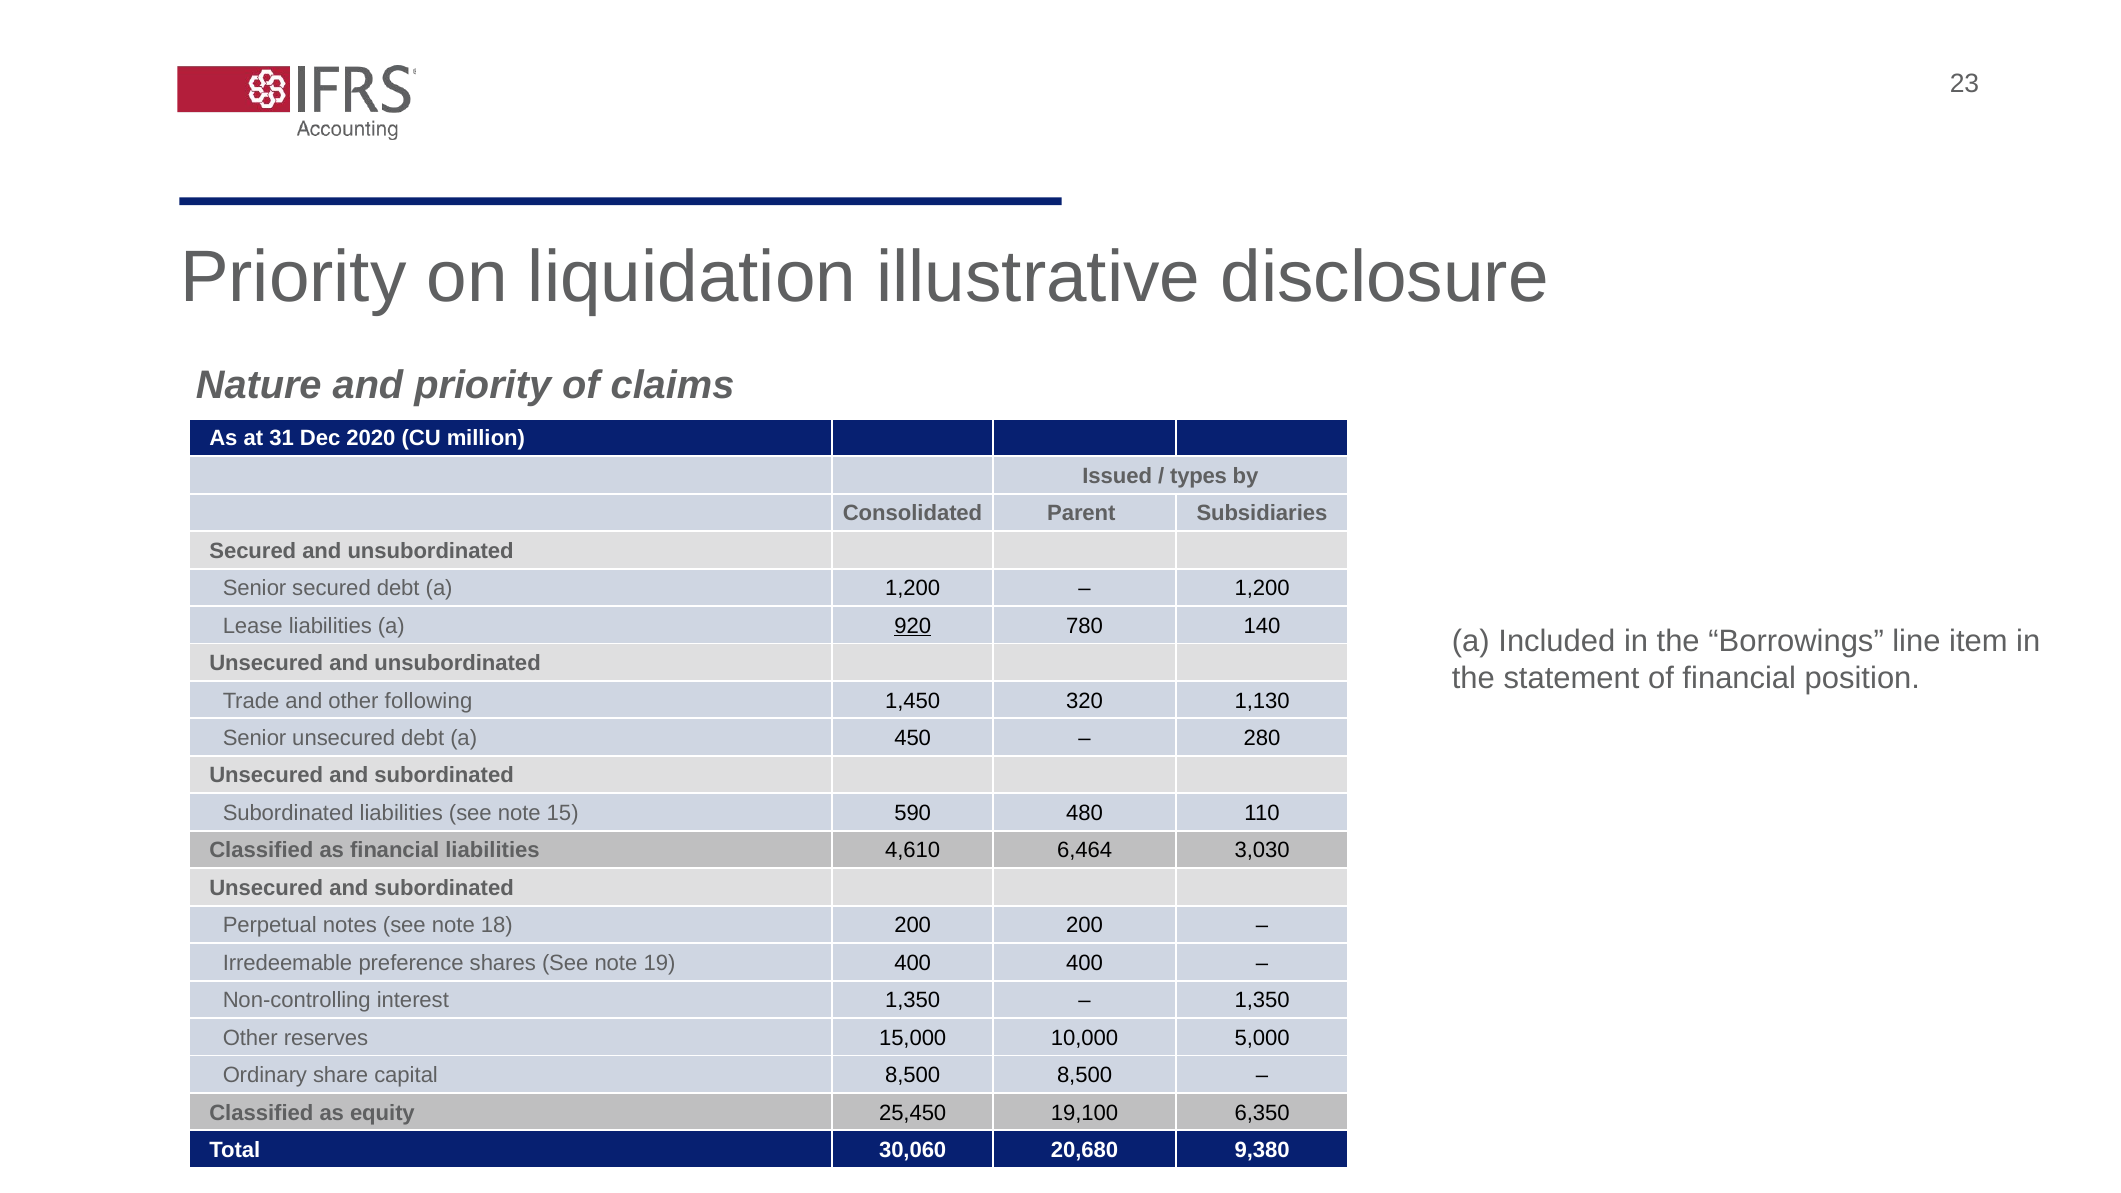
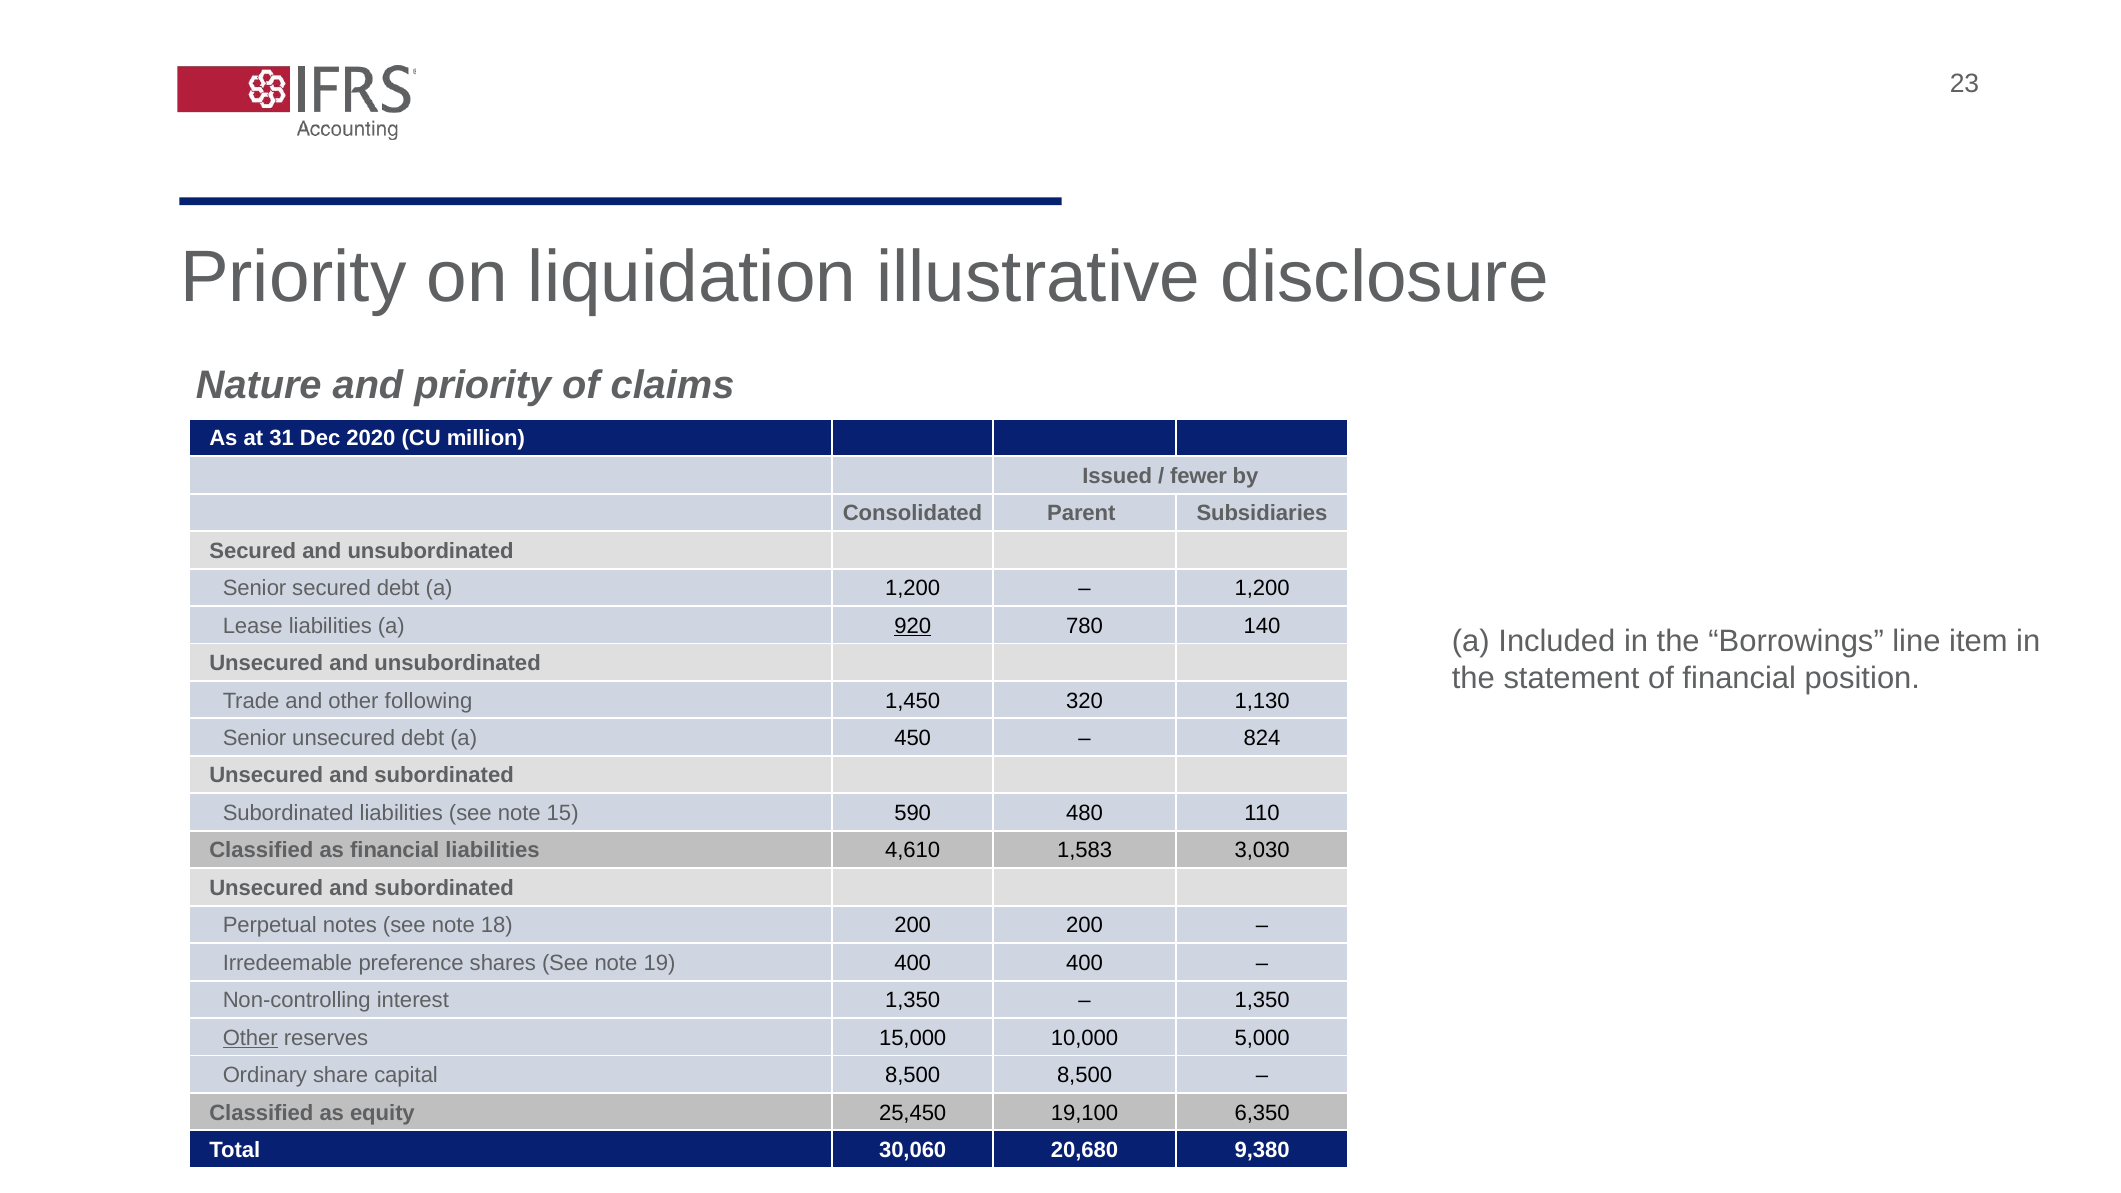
types: types -> fewer (1199, 476)
280: 280 -> 824 (1262, 738)
6,464: 6,464 -> 1,583 (1085, 851)
Other underline: none -> present (250, 1038)
